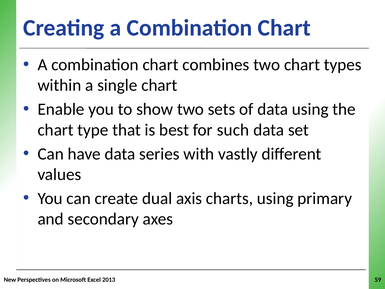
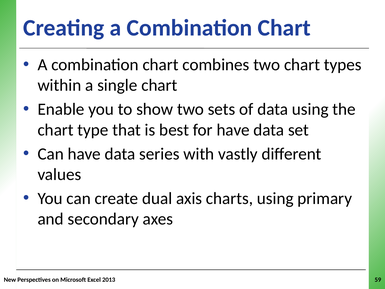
for such: such -> have (233, 130)
